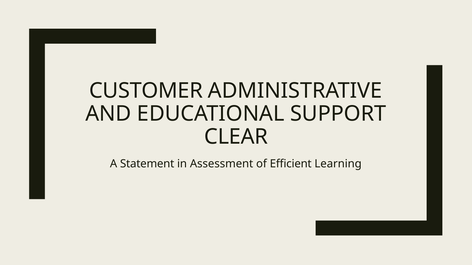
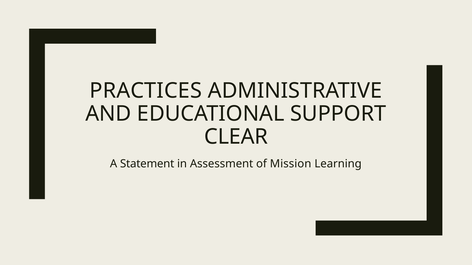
CUSTOMER: CUSTOMER -> PRACTICES (146, 91)
Efficient: Efficient -> Mission (291, 164)
